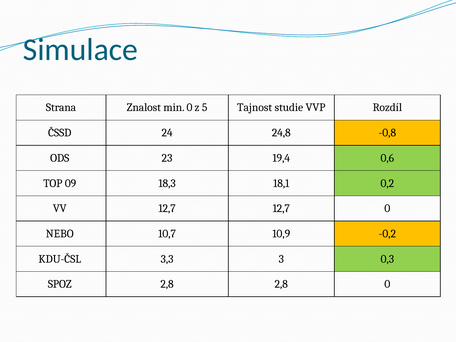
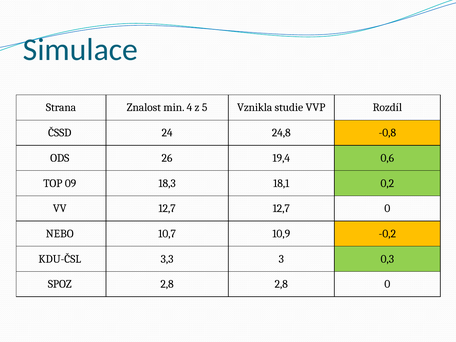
min 0: 0 -> 4 (189, 107)
Tajnost: Tajnost -> Vznikla (255, 107)
23: 23 -> 26 (167, 158)
